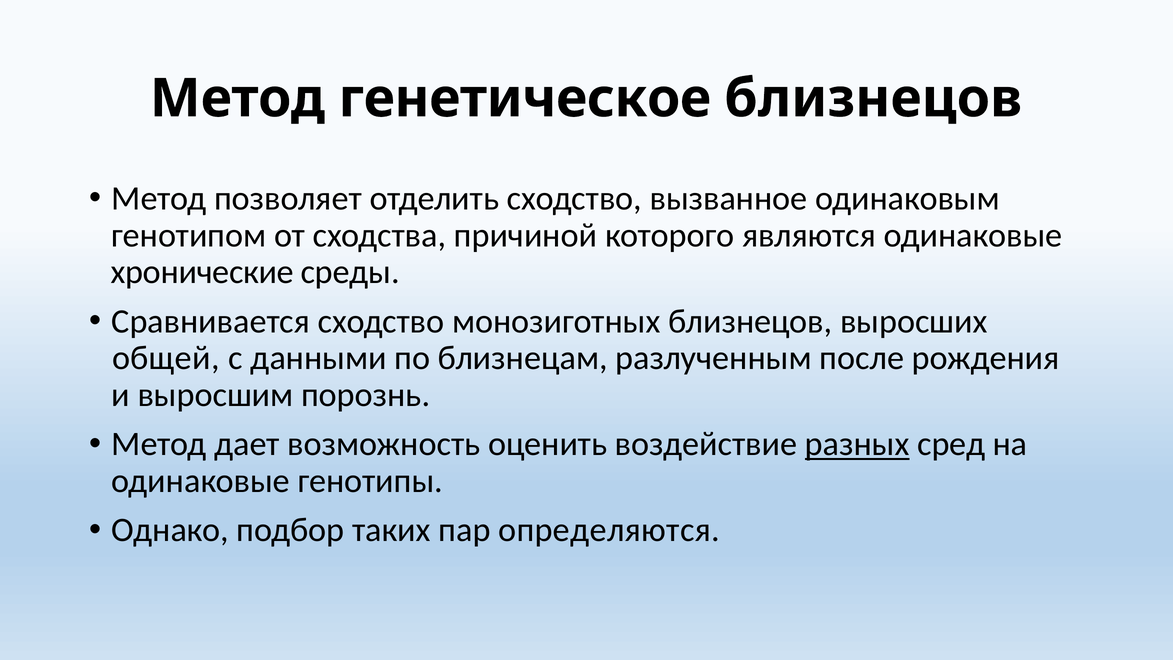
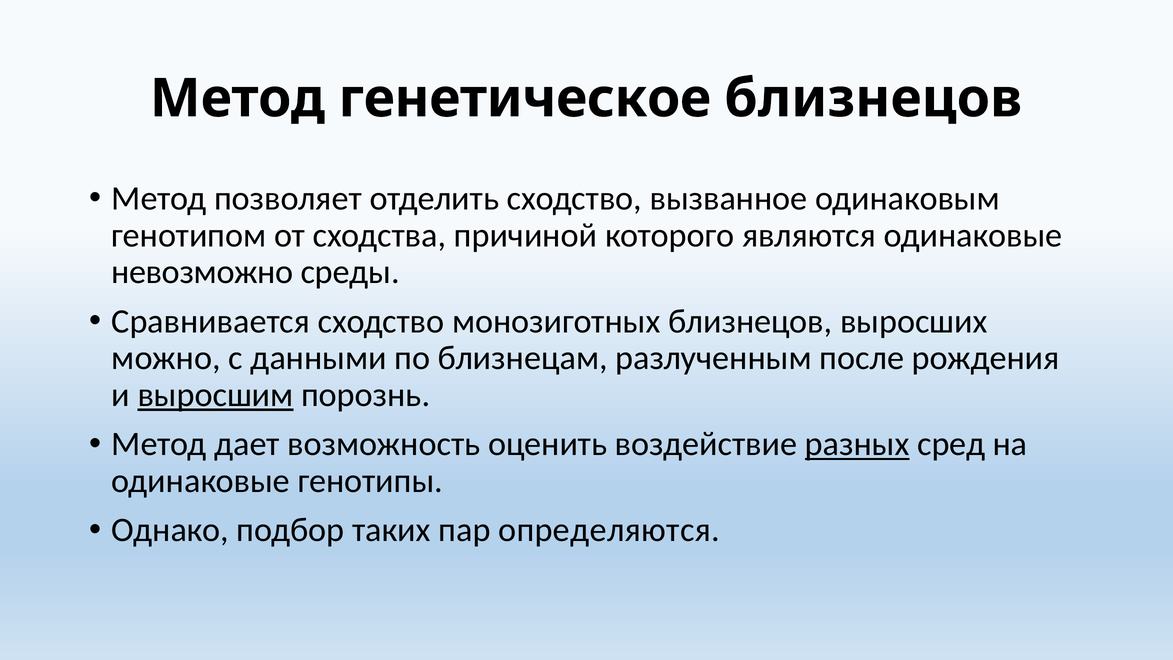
хронические: хронические -> невозможно (202, 272)
общей: общей -> можно (166, 358)
выросшим underline: none -> present (215, 395)
